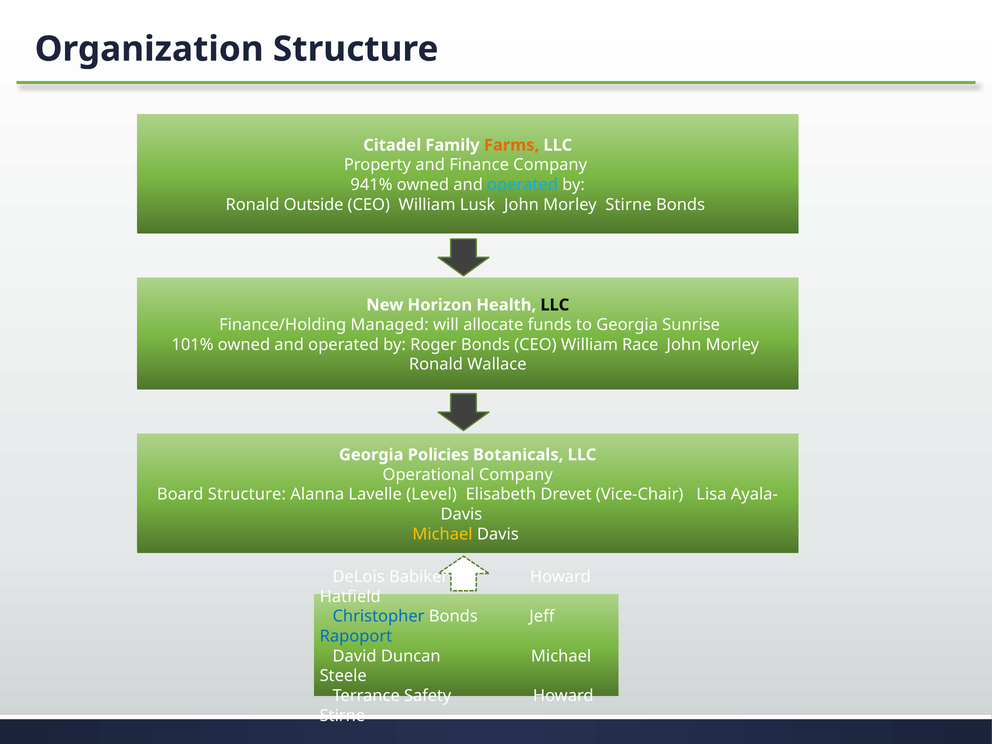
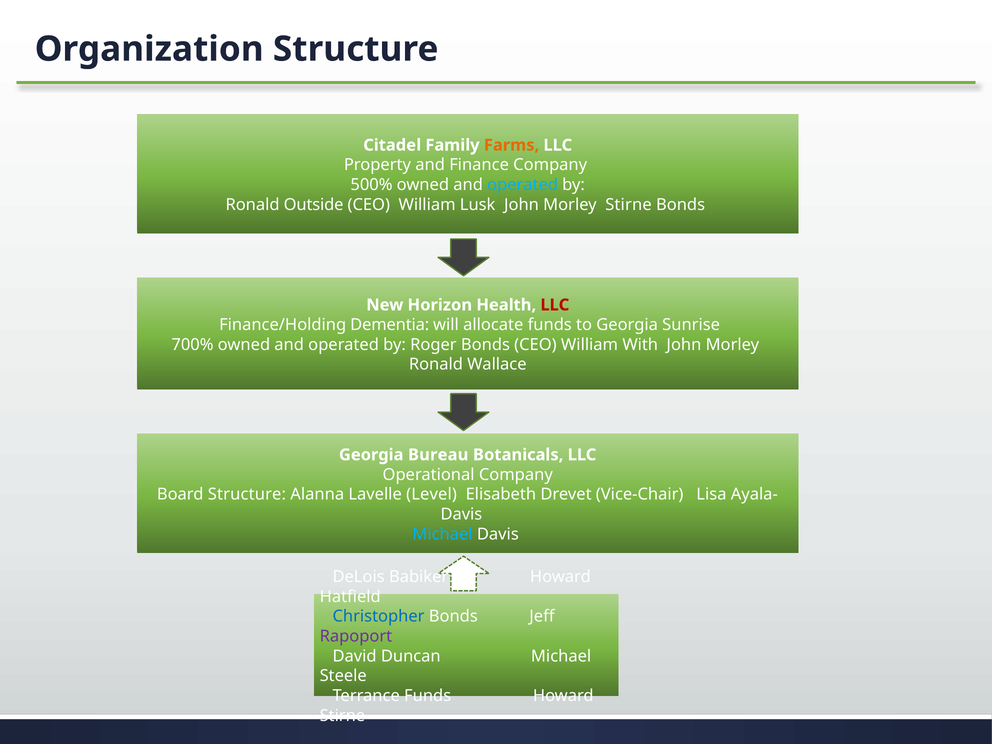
941%: 941% -> 500% (371, 185)
LLC colour: black -> red (555, 305)
Managed: Managed -> Dementia (390, 325)
101%: 101% -> 700% (192, 345)
Race: Race -> With (640, 345)
Policies: Policies -> Bureau (438, 455)
Michael colour: yellow -> light blue (443, 534)
Rapoport colour: blue -> purple (356, 636)
Terrance Safety: Safety -> Funds (428, 696)
